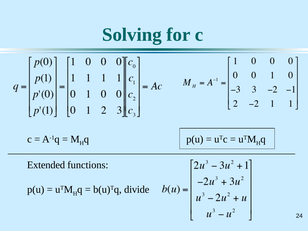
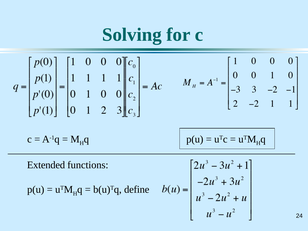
divide: divide -> define (137, 190)
